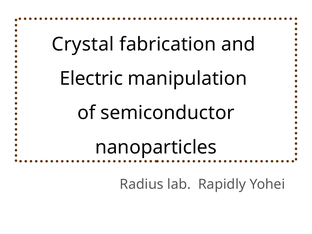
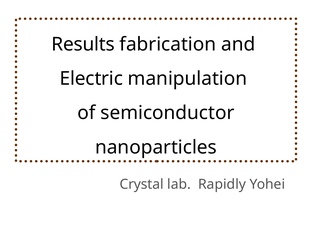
Crystal: Crystal -> Results (83, 44)
Radius: Radius -> Crystal (142, 184)
